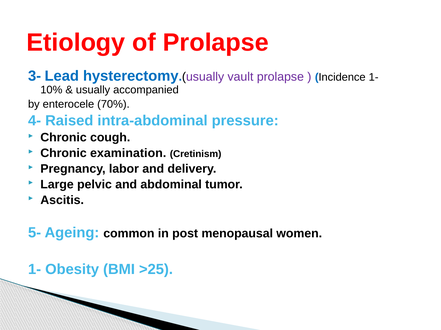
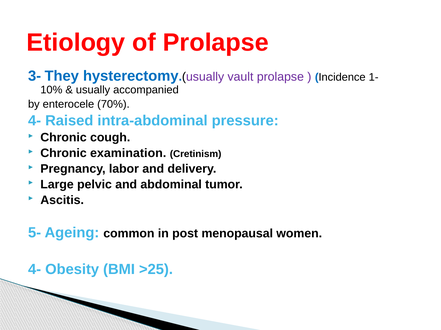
Lead: Lead -> They (62, 76)
1-: 1- -> 4- (35, 270)
